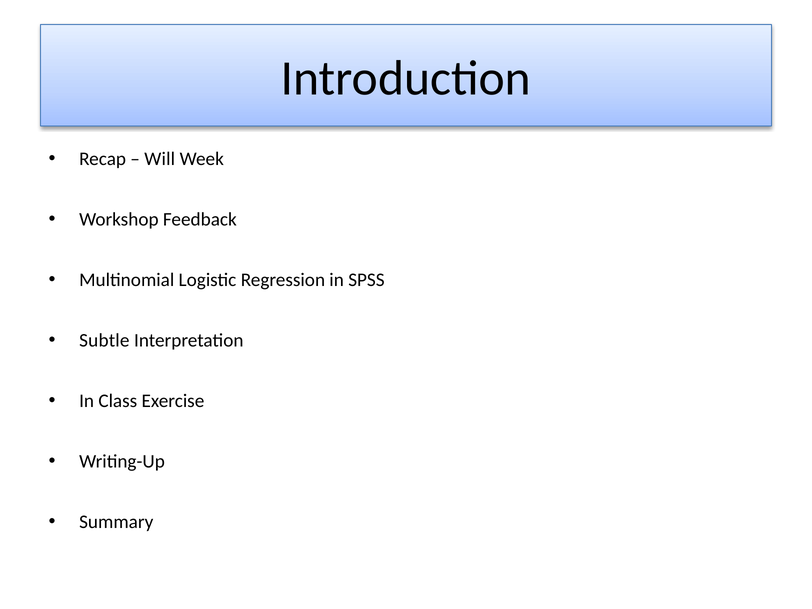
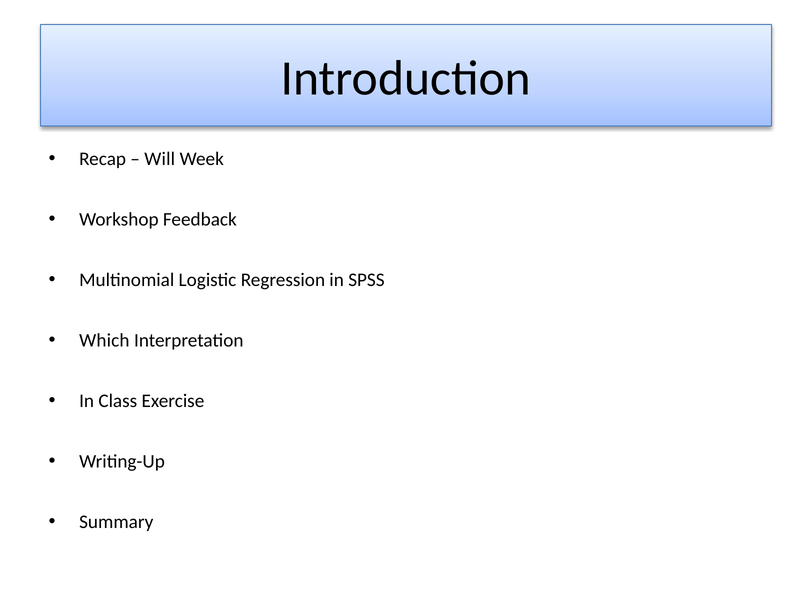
Subtle: Subtle -> Which (104, 340)
